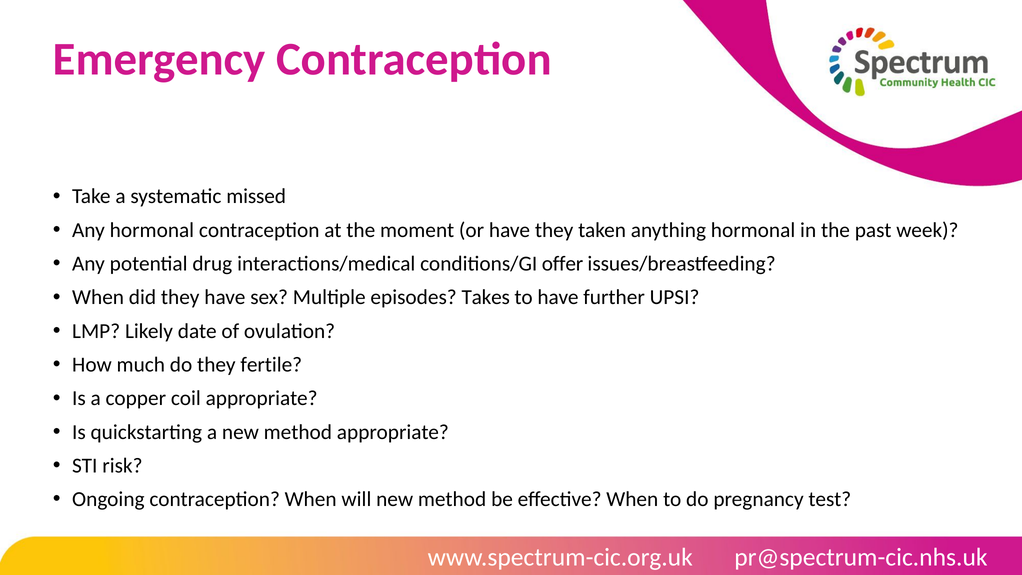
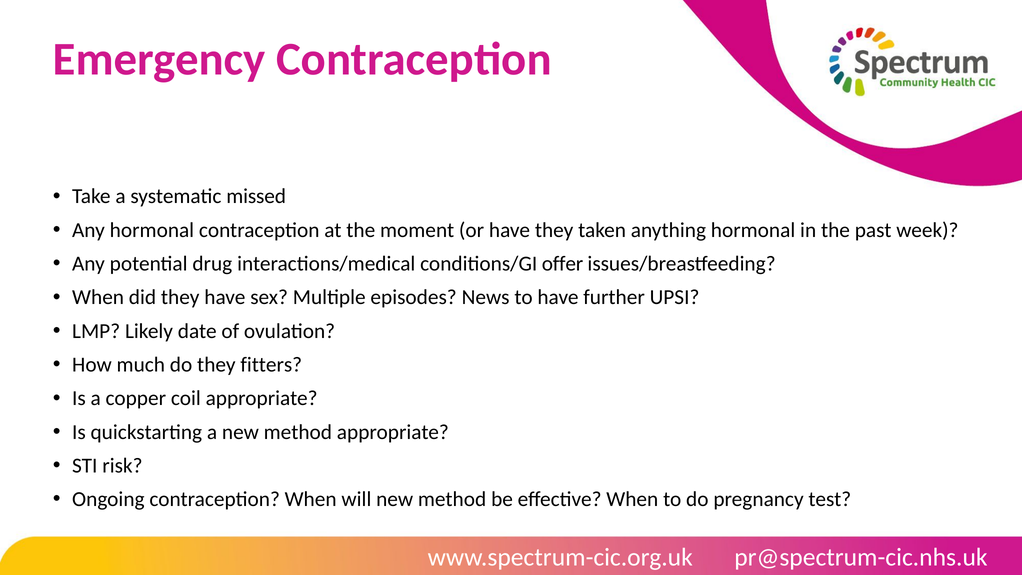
Takes: Takes -> News (486, 297)
fertile: fertile -> fitters (271, 365)
